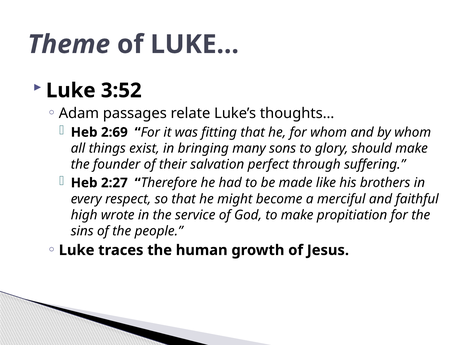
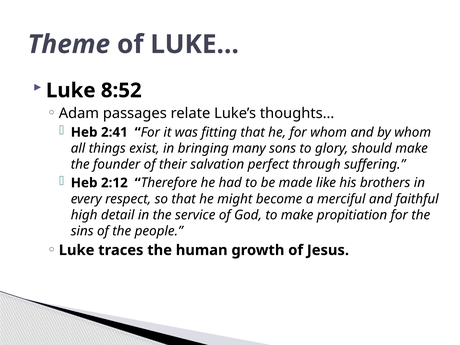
3:52: 3:52 -> 8:52 (121, 91)
2:69: 2:69 -> 2:41 (114, 132)
2:27: 2:27 -> 2:12 (114, 183)
wrote: wrote -> detail (118, 215)
